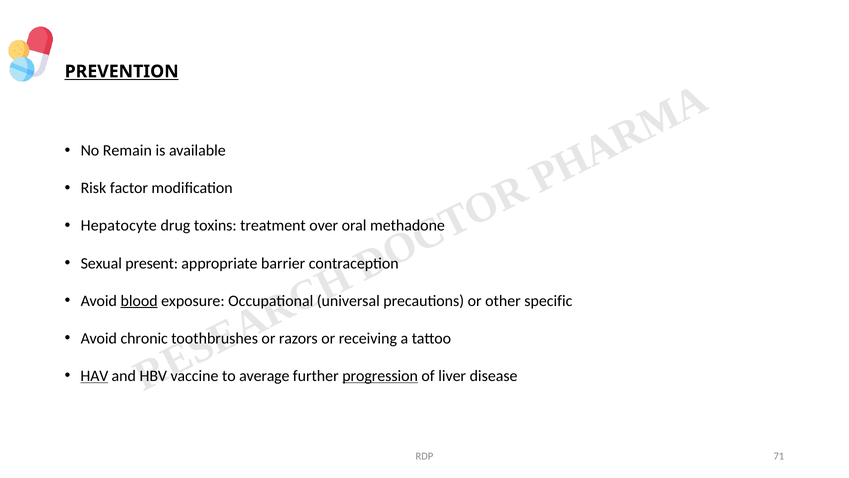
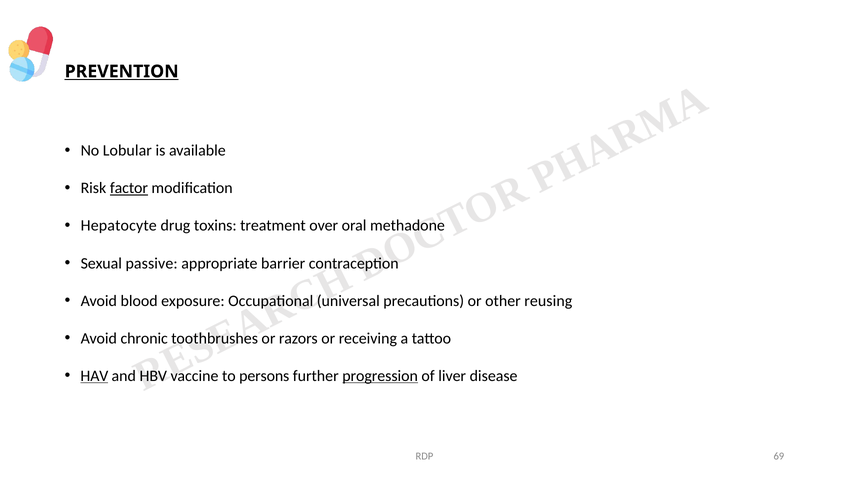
Remain: Remain -> Lobular (127, 151)
factor underline: none -> present (129, 188)
present: present -> passive (152, 263)
blood underline: present -> none (139, 301)
specific: specific -> reusing (548, 301)
average: average -> persons (264, 376)
71: 71 -> 69 (779, 456)
